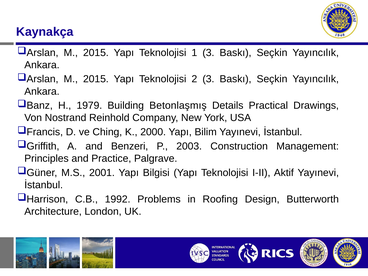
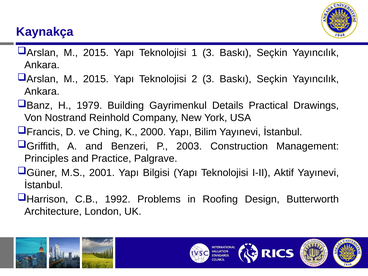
Betonlaşmış: Betonlaşmış -> Gayrimenkul (178, 106)
